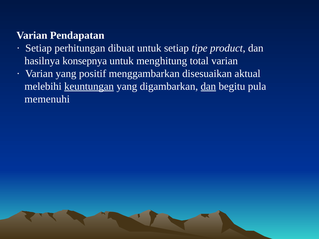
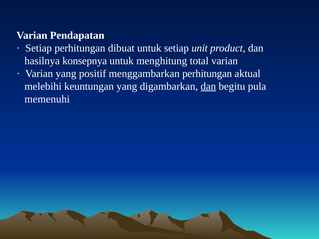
tipe: tipe -> unit (200, 48)
menggambarkan disesuaikan: disesuaikan -> perhitungan (207, 74)
keuntungan underline: present -> none (89, 86)
